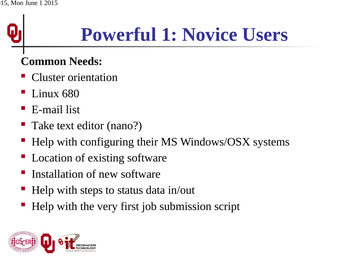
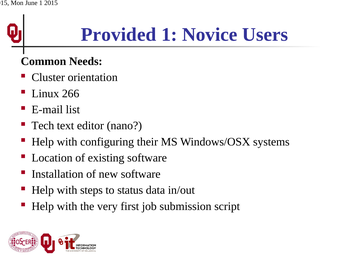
Powerful: Powerful -> Provided (119, 35)
680: 680 -> 266 (71, 94)
Take: Take -> Tech (43, 126)
